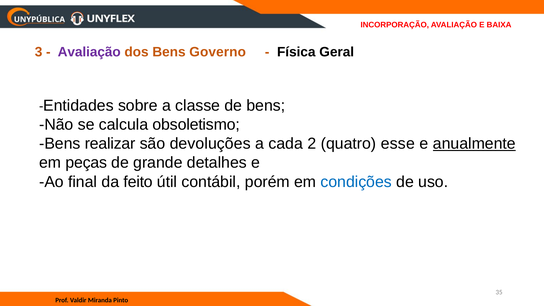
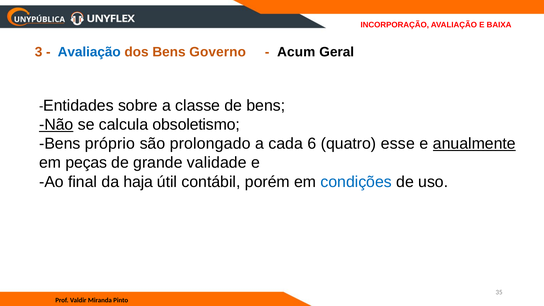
Avaliação colour: purple -> blue (89, 52)
Física: Física -> Acum (296, 52)
Não underline: none -> present (56, 125)
realizar: realizar -> próprio (110, 144)
devoluções: devoluções -> prolongado (210, 144)
2: 2 -> 6 (312, 144)
detalhes: detalhes -> validade (217, 163)
feito: feito -> haja (138, 182)
